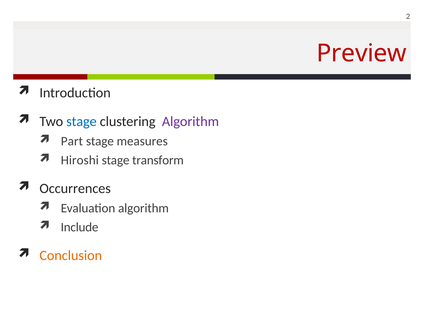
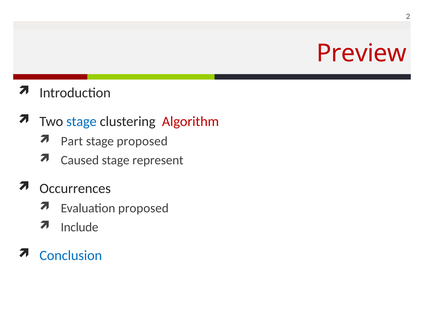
Algorithm colour: purple -> red (190, 122)
stage measures: measures -> proposed (142, 141)
Hiroshi: Hiroshi -> Caused (80, 160)
transform: transform -> represent (158, 160)
Evaluation algorithm: algorithm -> proposed (143, 208)
Conclusion colour: orange -> blue (71, 255)
